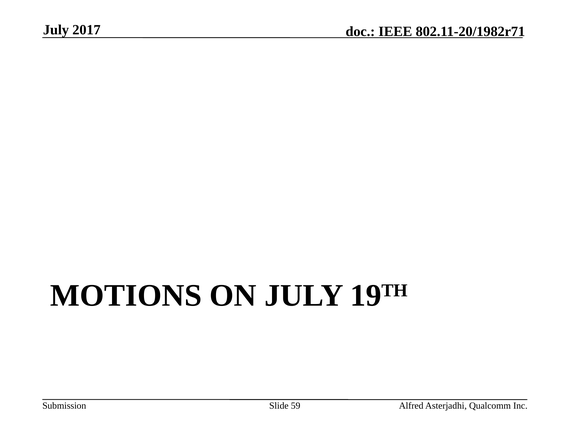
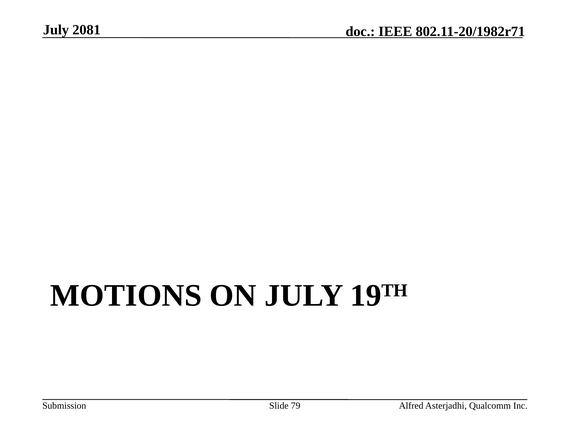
2017: 2017 -> 2081 (87, 30)
59: 59 -> 79 (296, 406)
